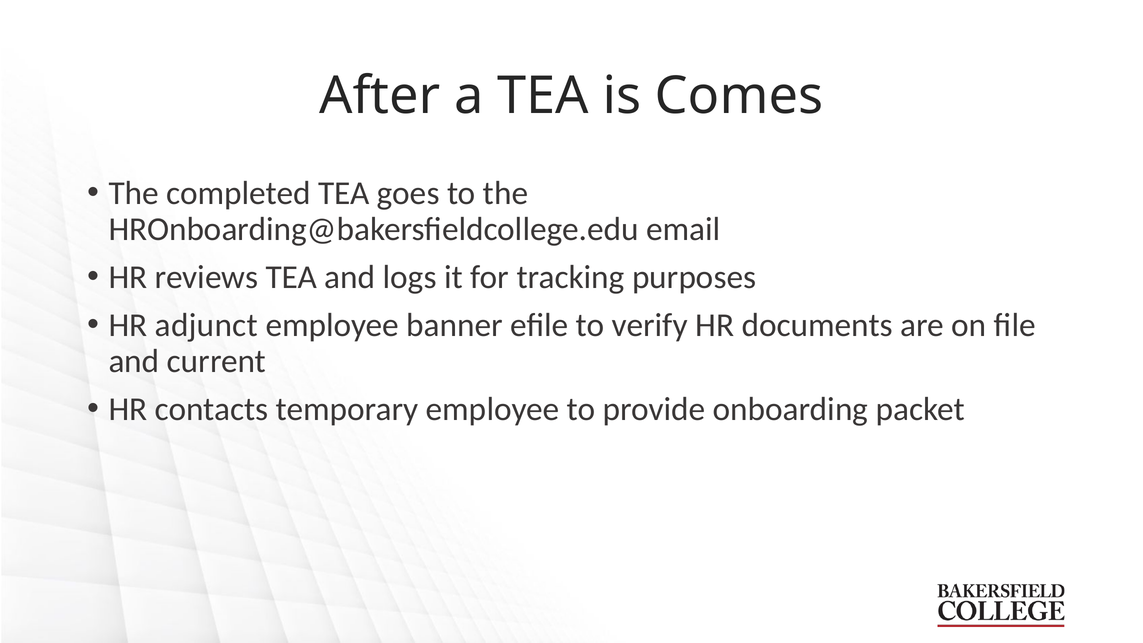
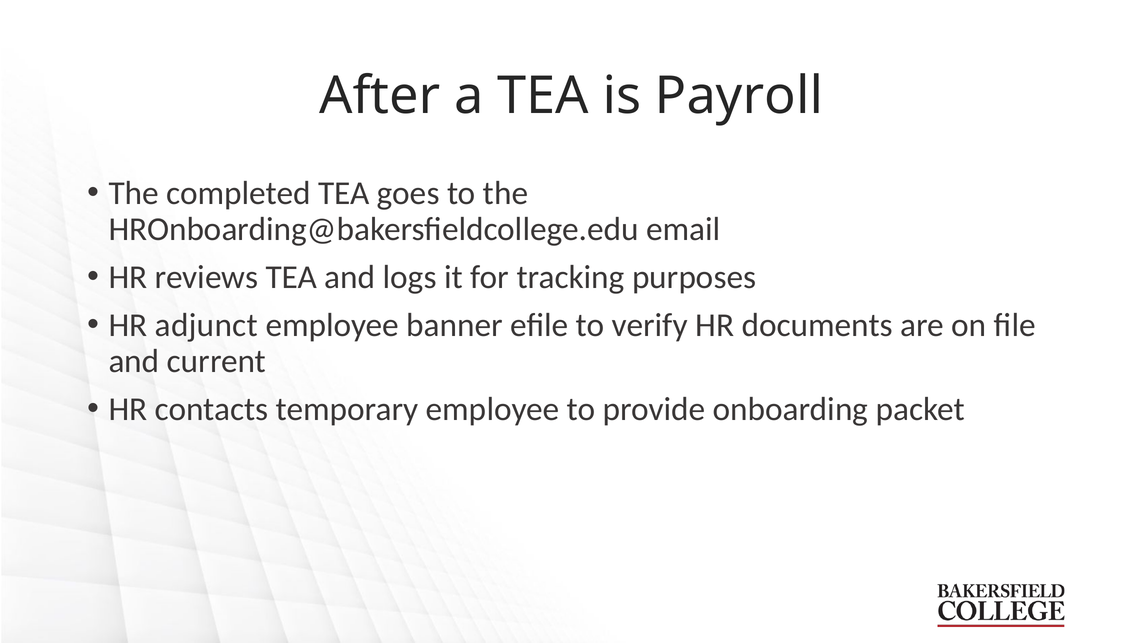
Comes: Comes -> Payroll (739, 96)
